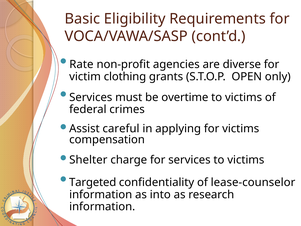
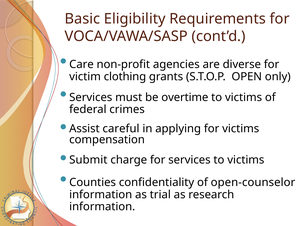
Rate: Rate -> Care (81, 64)
Shelter: Shelter -> Submit (88, 160)
Targeted: Targeted -> Counties (93, 182)
lease-counselor: lease-counselor -> open-counselor (253, 182)
into: into -> trial (160, 194)
